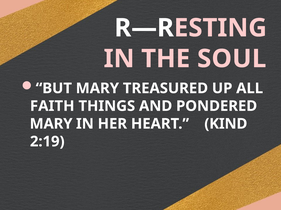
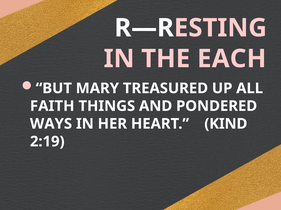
SOUL: SOUL -> EACH (232, 59)
MARY: MARY -> WAYS (51, 124)
